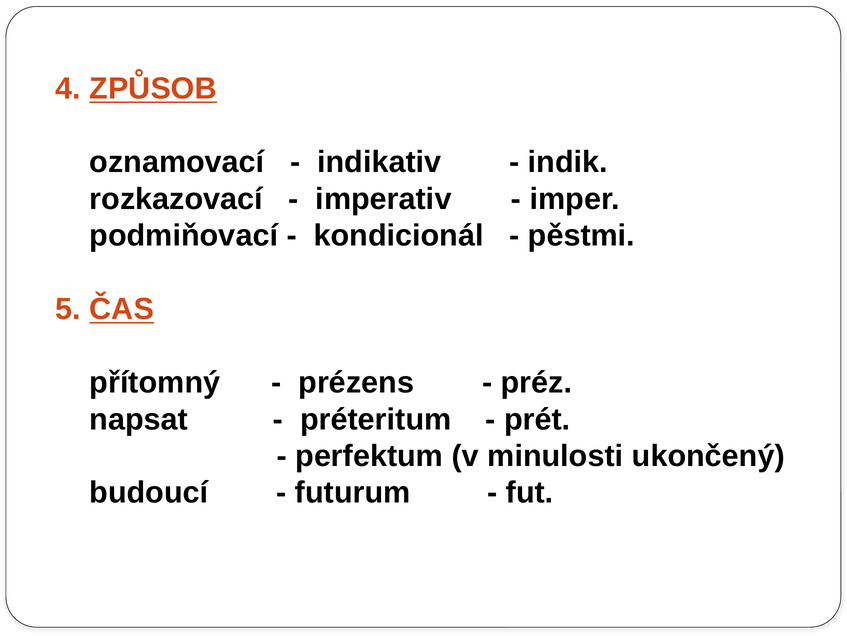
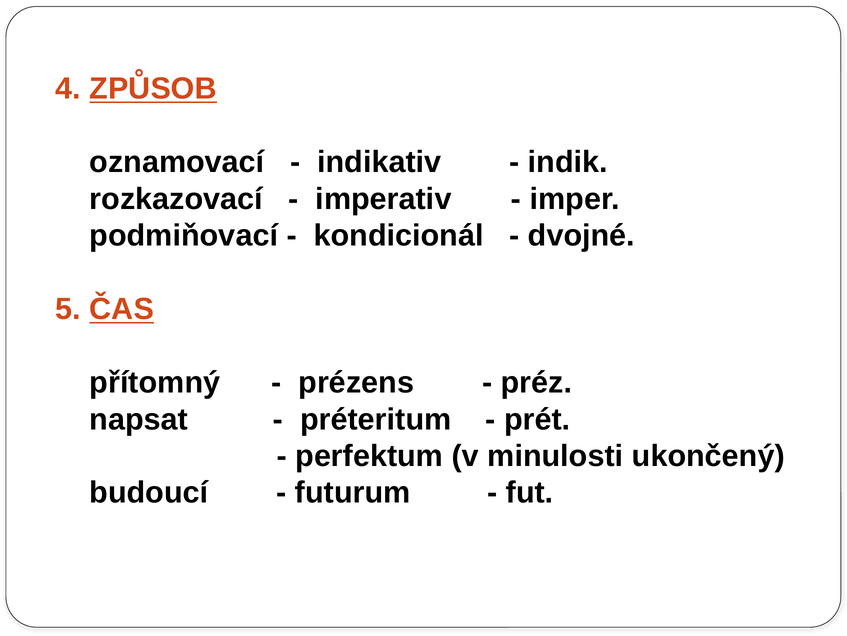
pěstmi: pěstmi -> dvojné (581, 236)
